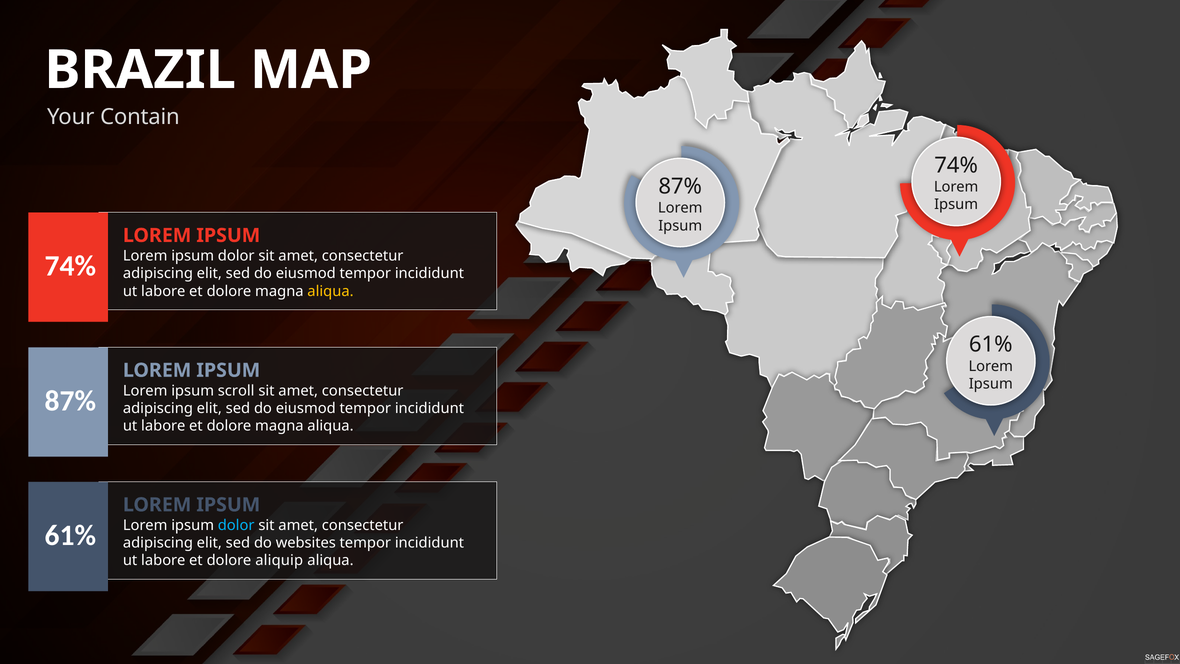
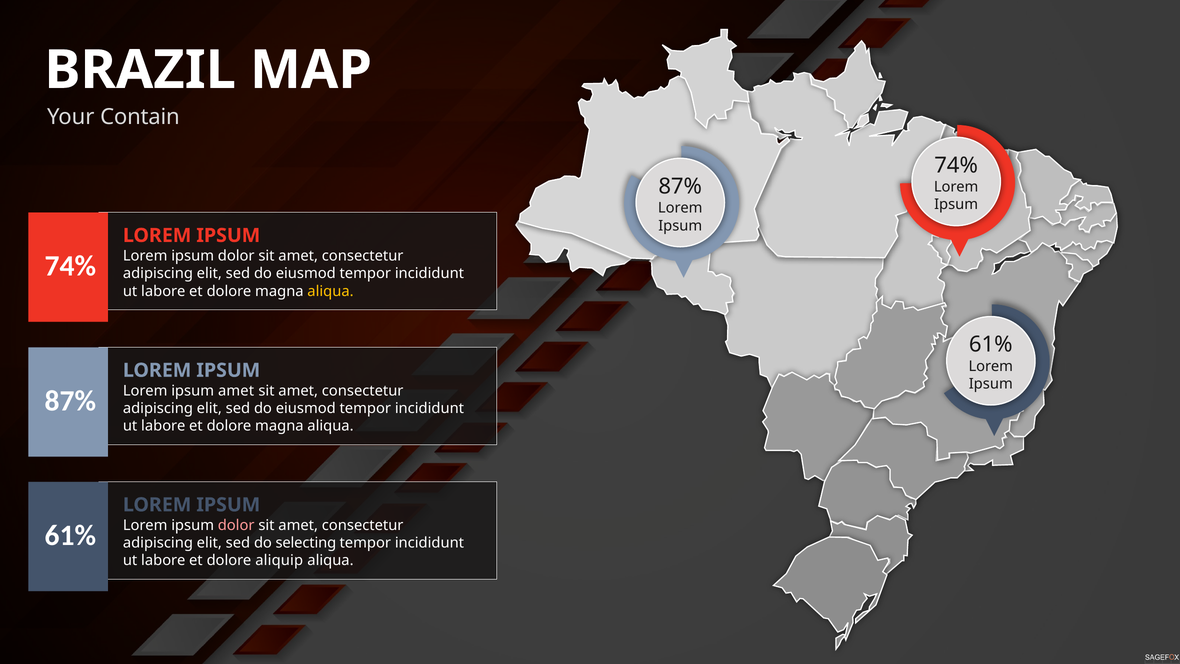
ipsum scroll: scroll -> amet (236, 390)
dolor colour: light blue -> pink (236, 525)
websites: websites -> selecting (306, 543)
